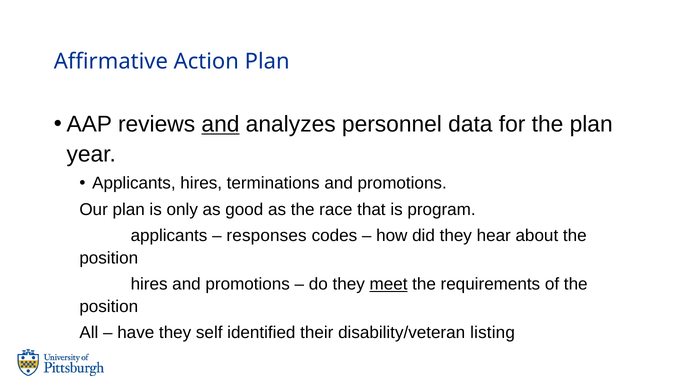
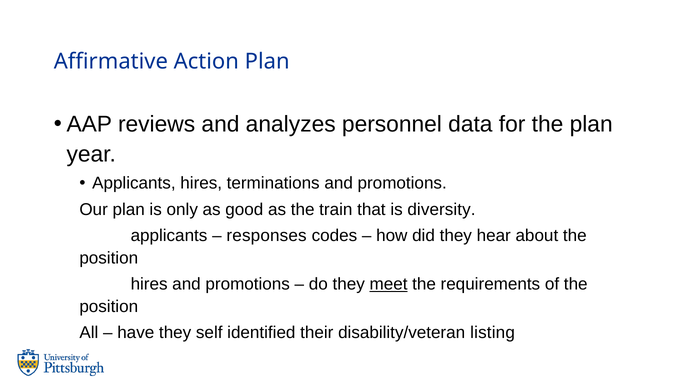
and underline: present -> none (220, 124)
race: race -> train (336, 210)
program: program -> diversity (441, 210)
